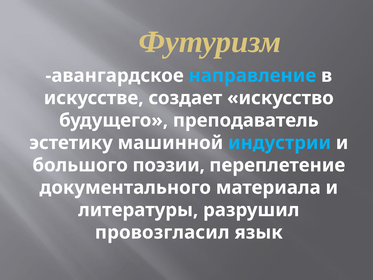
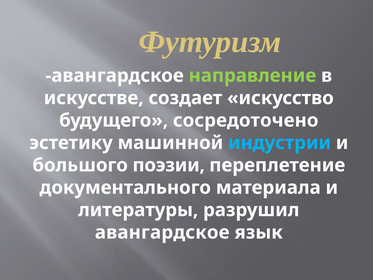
направление colour: light blue -> light green (252, 76)
преподаватель: преподаватель -> сосредоточено (246, 120)
провозгласил: провозгласил -> авангардское (162, 232)
